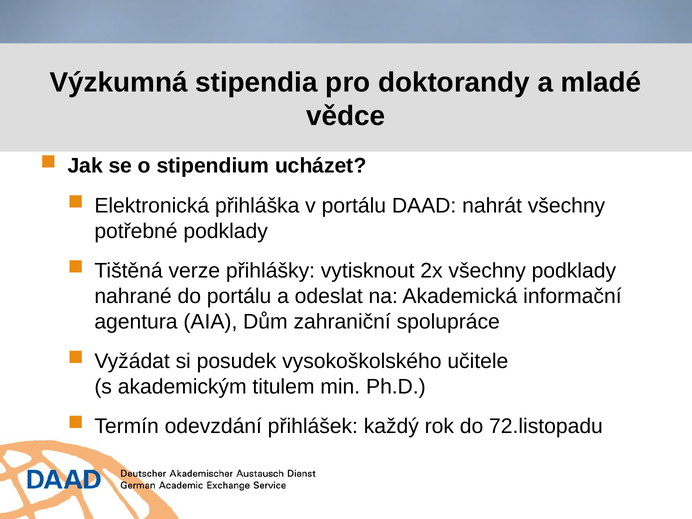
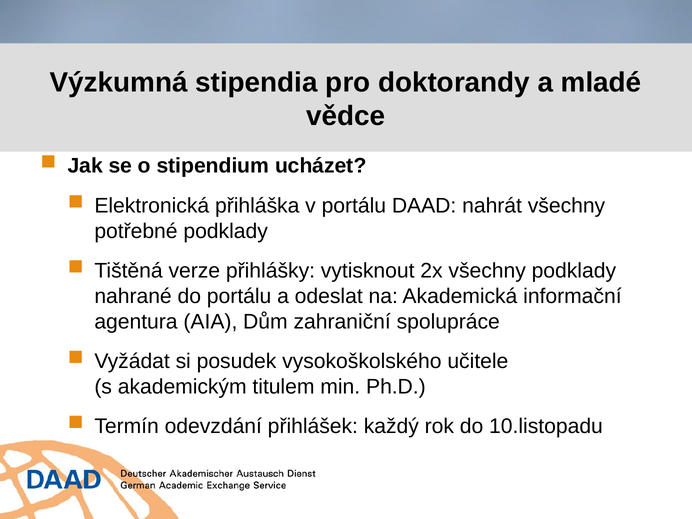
72.listopadu: 72.listopadu -> 10.listopadu (546, 426)
